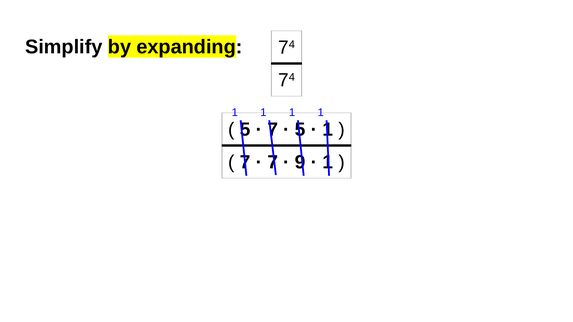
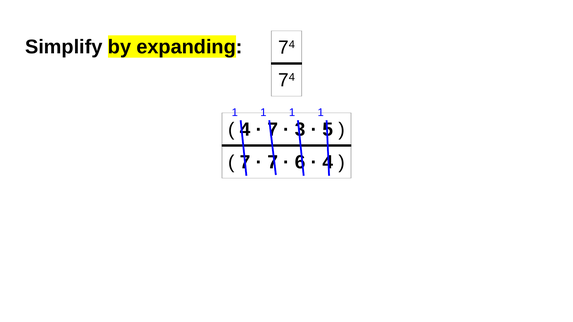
5: 5 -> 4 (245, 130)
5: 5 -> 3 (300, 130)
1: 1 -> 5 (328, 130)
9: 9 -> 6 (300, 162)
1: 1 -> 4 (328, 162)
